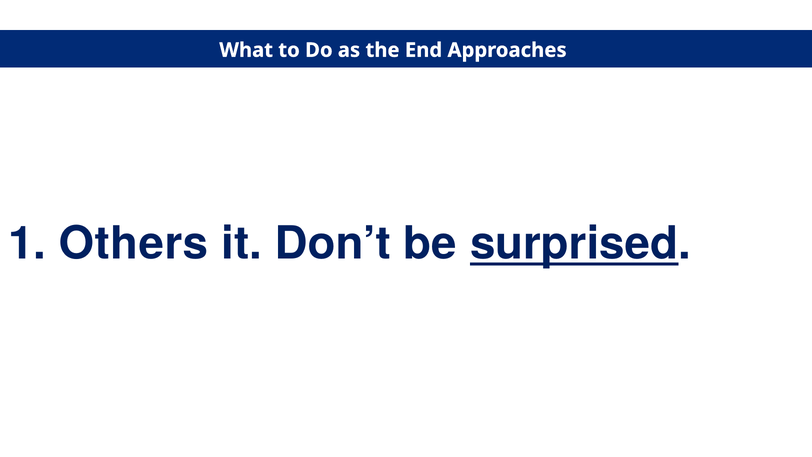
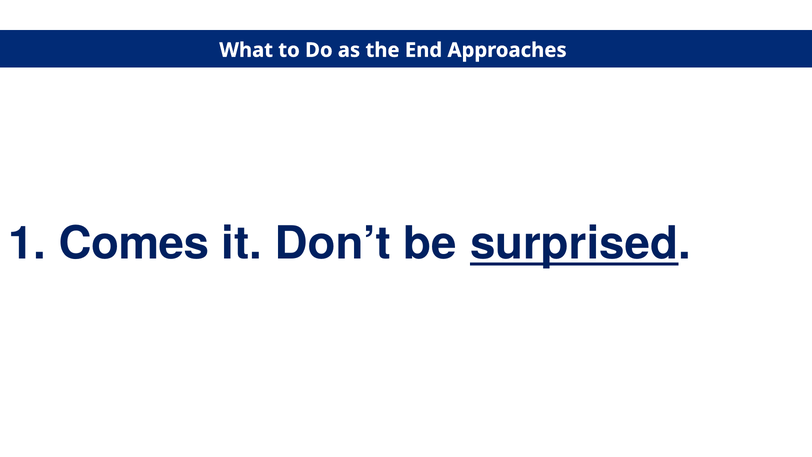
Others: Others -> Comes (134, 243)
